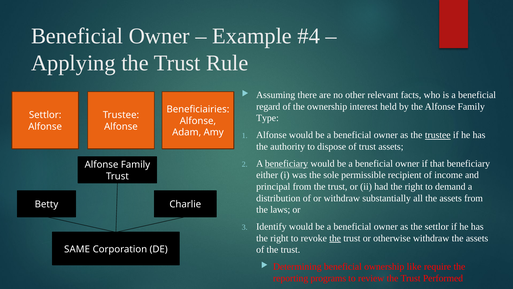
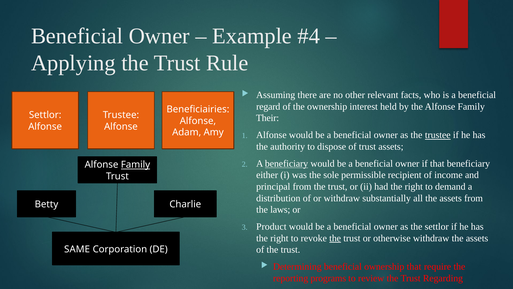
Type: Type -> Their (268, 118)
Family underline: none -> present (135, 164)
Identify: Identify -> Product (271, 226)
ownership like: like -> that (414, 266)
Performed: Performed -> Regarding (443, 278)
